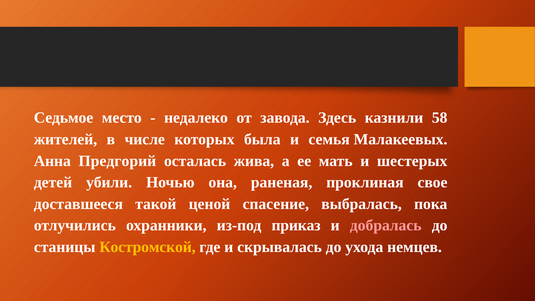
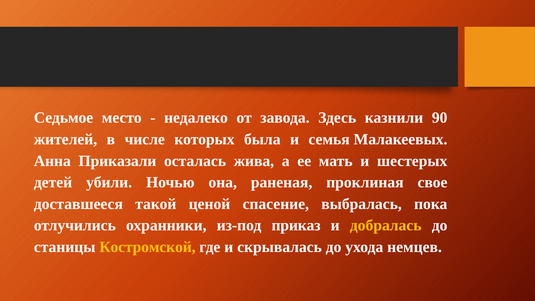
58: 58 -> 90 (440, 118)
Предгорий: Предгорий -> Приказали (117, 161)
добралась colour: pink -> yellow (386, 225)
